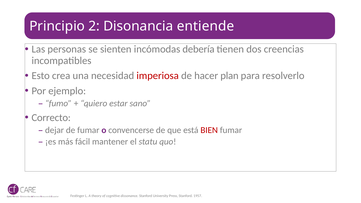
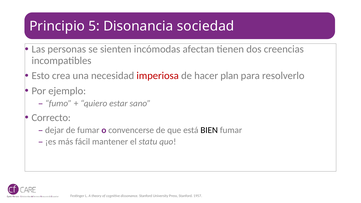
2: 2 -> 5 (94, 26)
entiende: entiende -> sociedad (206, 26)
debería: debería -> afectan (198, 49)
BIEN colour: red -> black (209, 130)
